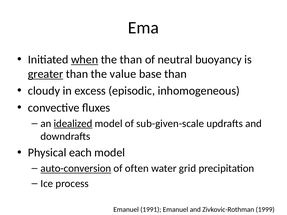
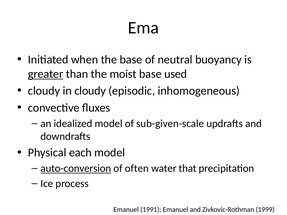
when underline: present -> none (85, 60)
the than: than -> base (131, 60)
value: value -> moist (123, 74)
base than: than -> used (176, 74)
in excess: excess -> cloudy (90, 91)
idealized underline: present -> none (73, 124)
grid: grid -> that (188, 169)
